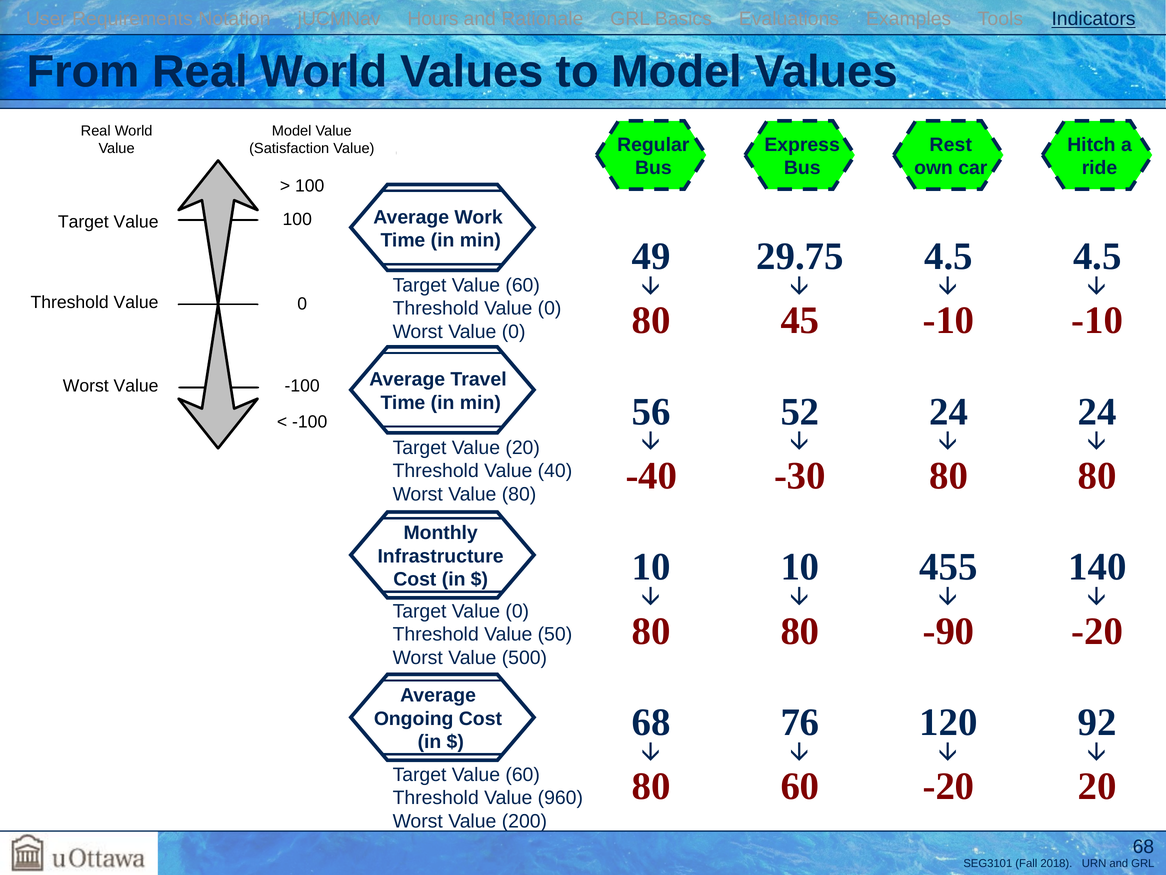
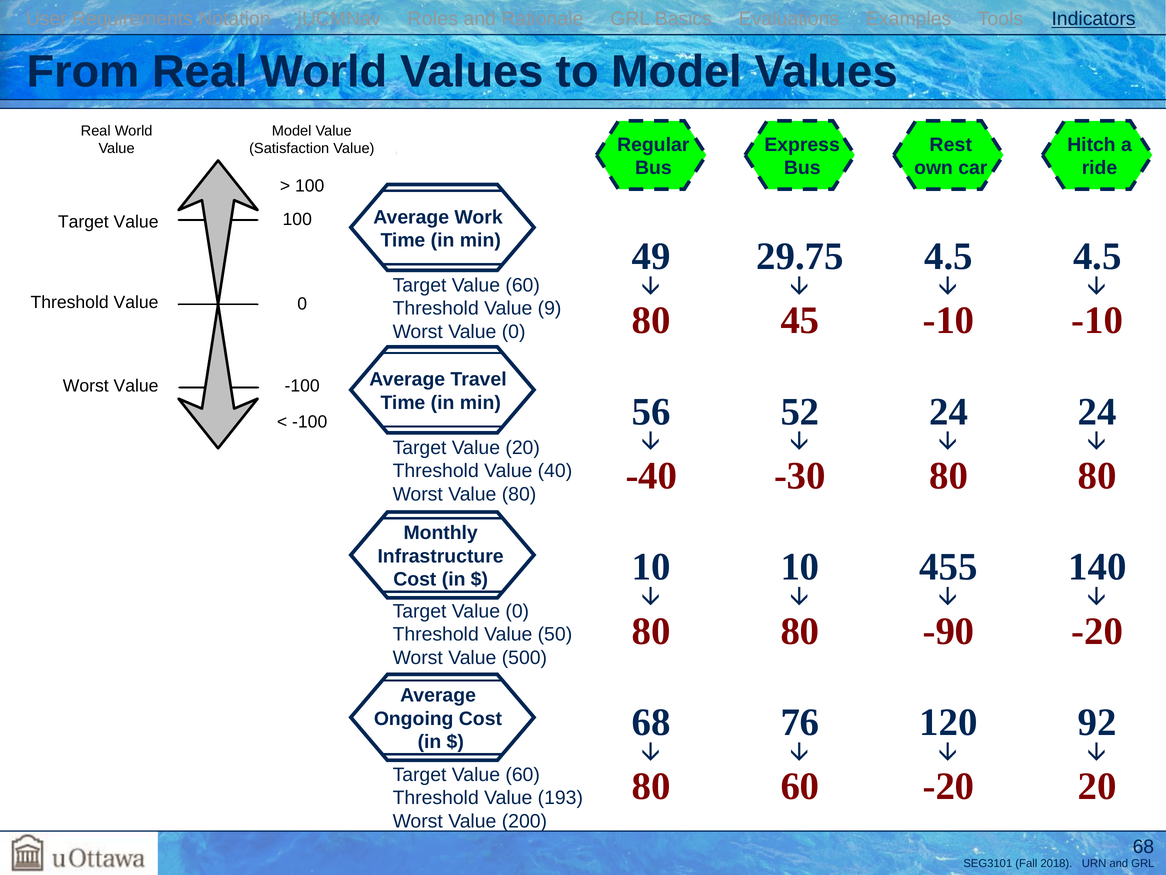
Hours: Hours -> Roles (433, 19)
Threshold Value 0: 0 -> 9 (550, 308)
960: 960 -> 193 (560, 797)
